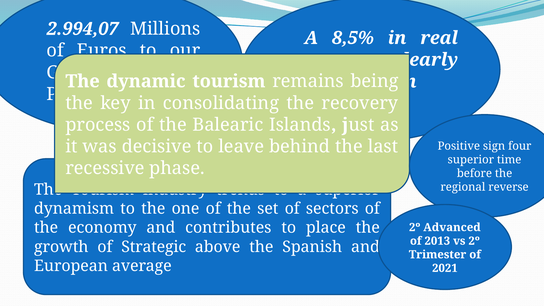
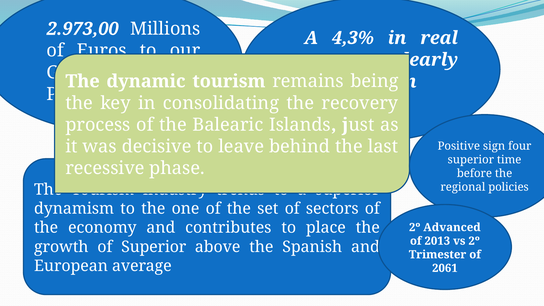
2.994,07: 2.994,07 -> 2.973,00 (83, 29)
8,5%: 8,5% -> 4,3% (353, 38)
reverse: reverse -> policies (508, 187)
of Strategic: Strategic -> Superior (154, 247)
2021: 2021 -> 2061 (445, 268)
